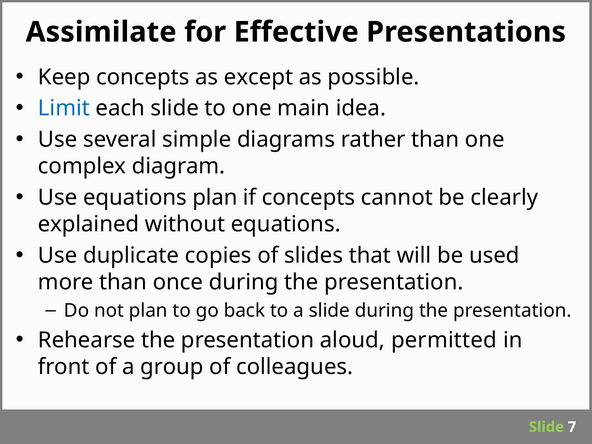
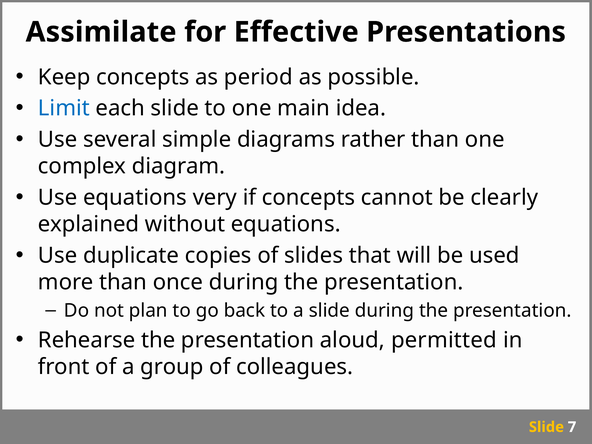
except: except -> period (258, 77)
equations plan: plan -> very (215, 198)
Slide colour: light green -> yellow (546, 427)
